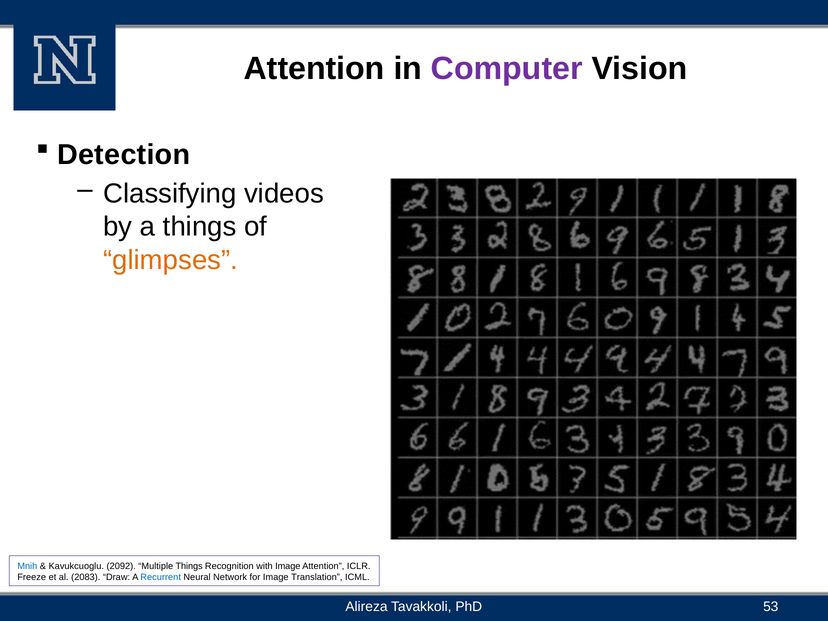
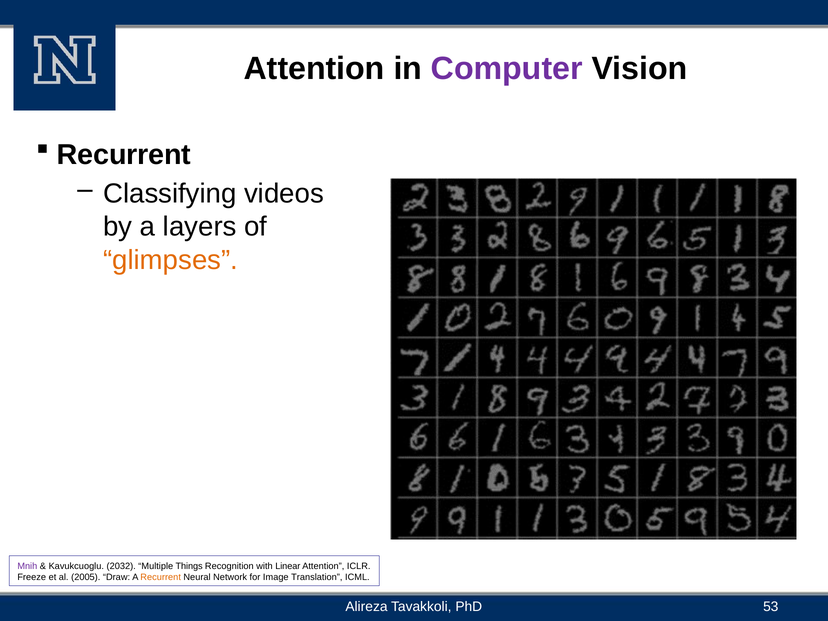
Detection: Detection -> Recurrent (124, 155)
a things: things -> layers (200, 227)
Mnih colour: blue -> purple (27, 566)
2092: 2092 -> 2032 (121, 566)
with Image: Image -> Linear (288, 566)
2083: 2083 -> 2005 (86, 577)
Recurrent colour: blue -> orange (161, 577)
